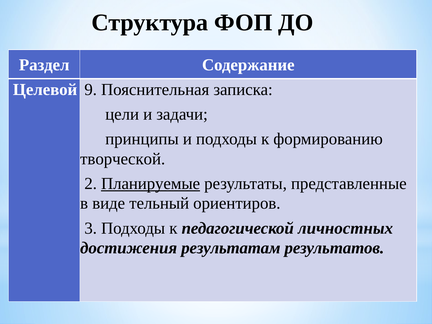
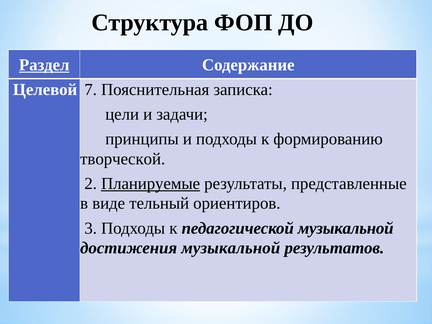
Раздел underline: none -> present (44, 65)
9: 9 -> 7 (91, 90)
педагогической личностных: личностных -> музыкальной (346, 228)
достижения результатам: результатам -> музыкальной (231, 248)
